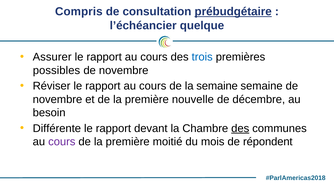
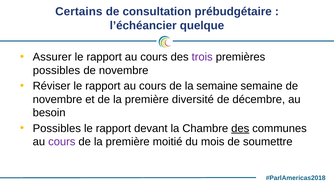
Compris: Compris -> Certains (79, 12)
prébudgétaire underline: present -> none (233, 12)
trois colour: blue -> purple (202, 57)
nouvelle: nouvelle -> diversité (193, 99)
Différente: Différente -> Possibles (57, 128)
répondent: répondent -> soumettre (268, 142)
